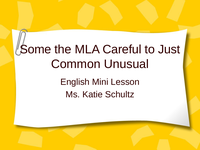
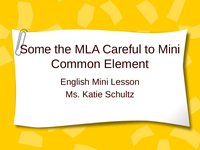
to Just: Just -> Mini (169, 49)
Unusual: Unusual -> Element (126, 64)
